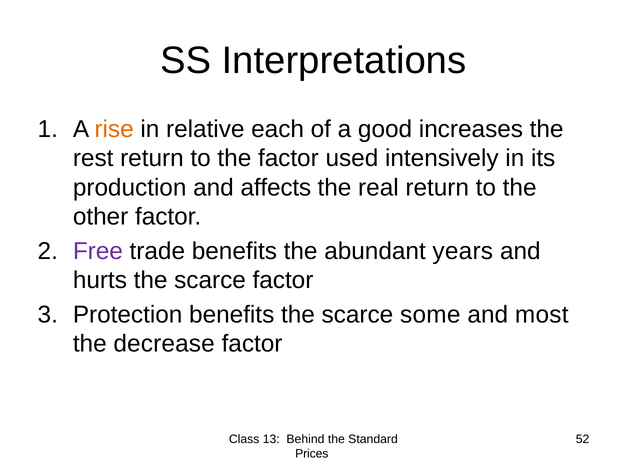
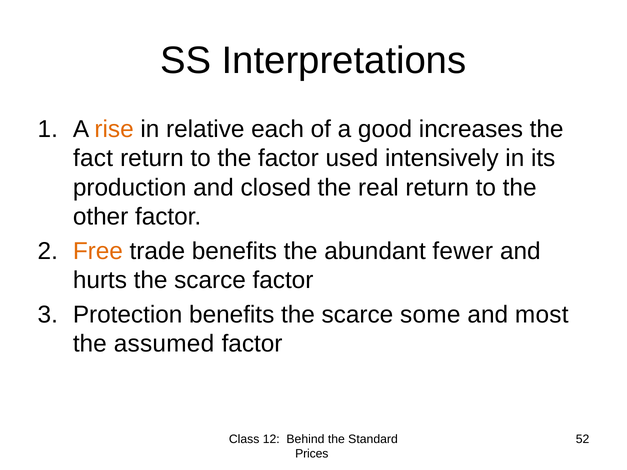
rest: rest -> fact (93, 158)
affects: affects -> closed (276, 188)
Free colour: purple -> orange (98, 251)
years: years -> fewer (463, 251)
decrease: decrease -> assumed (164, 344)
13: 13 -> 12 (271, 440)
